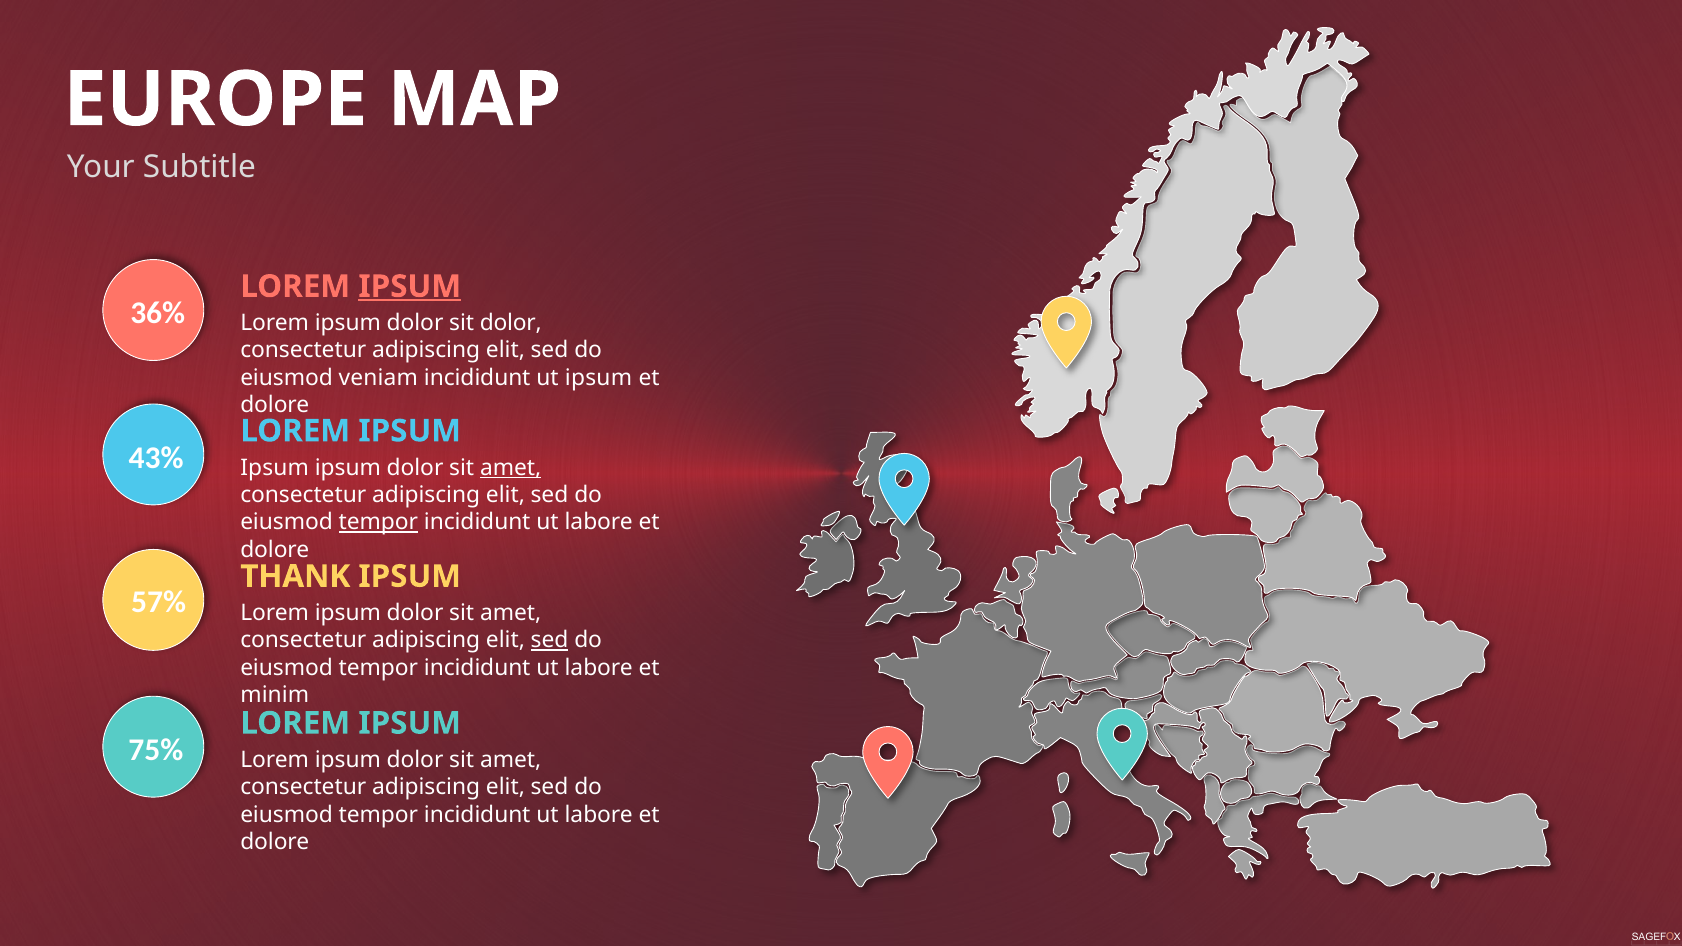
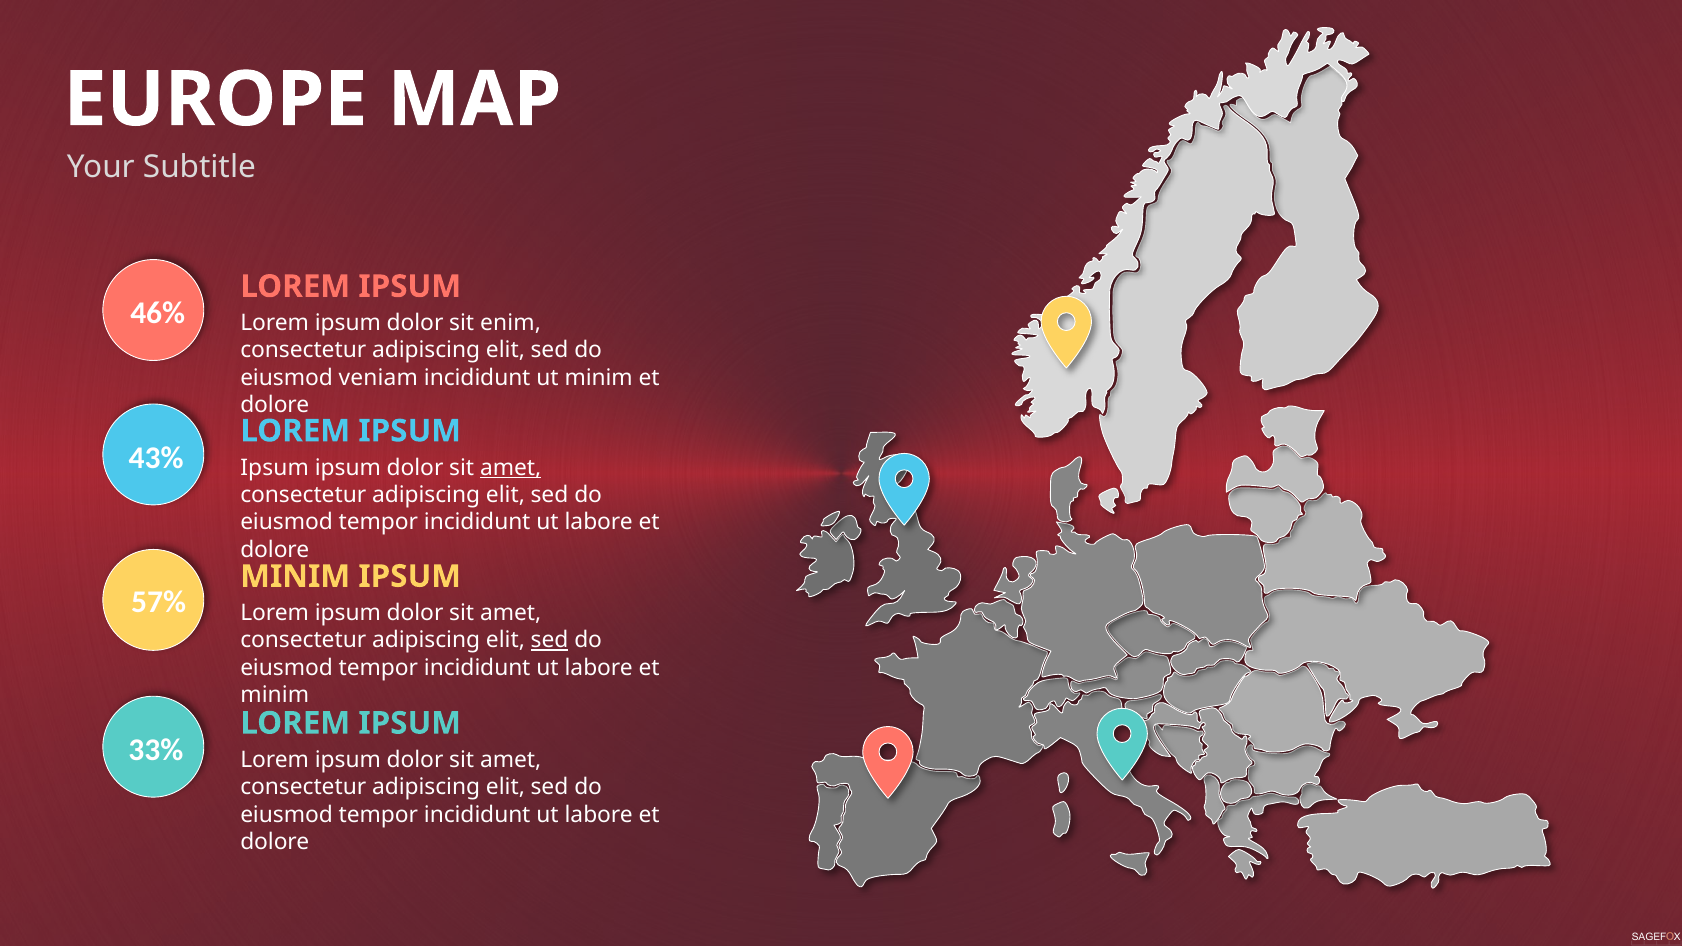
IPSUM underline: present -> none (410, 287)
36%: 36% -> 46% (158, 314)
sit dolor: dolor -> enim (511, 323)
ut ipsum: ipsum -> minim (599, 378)
tempor underline: present -> none (378, 522)
THANK: THANK -> MINIM (295, 576)
75%: 75% -> 33% (156, 750)
